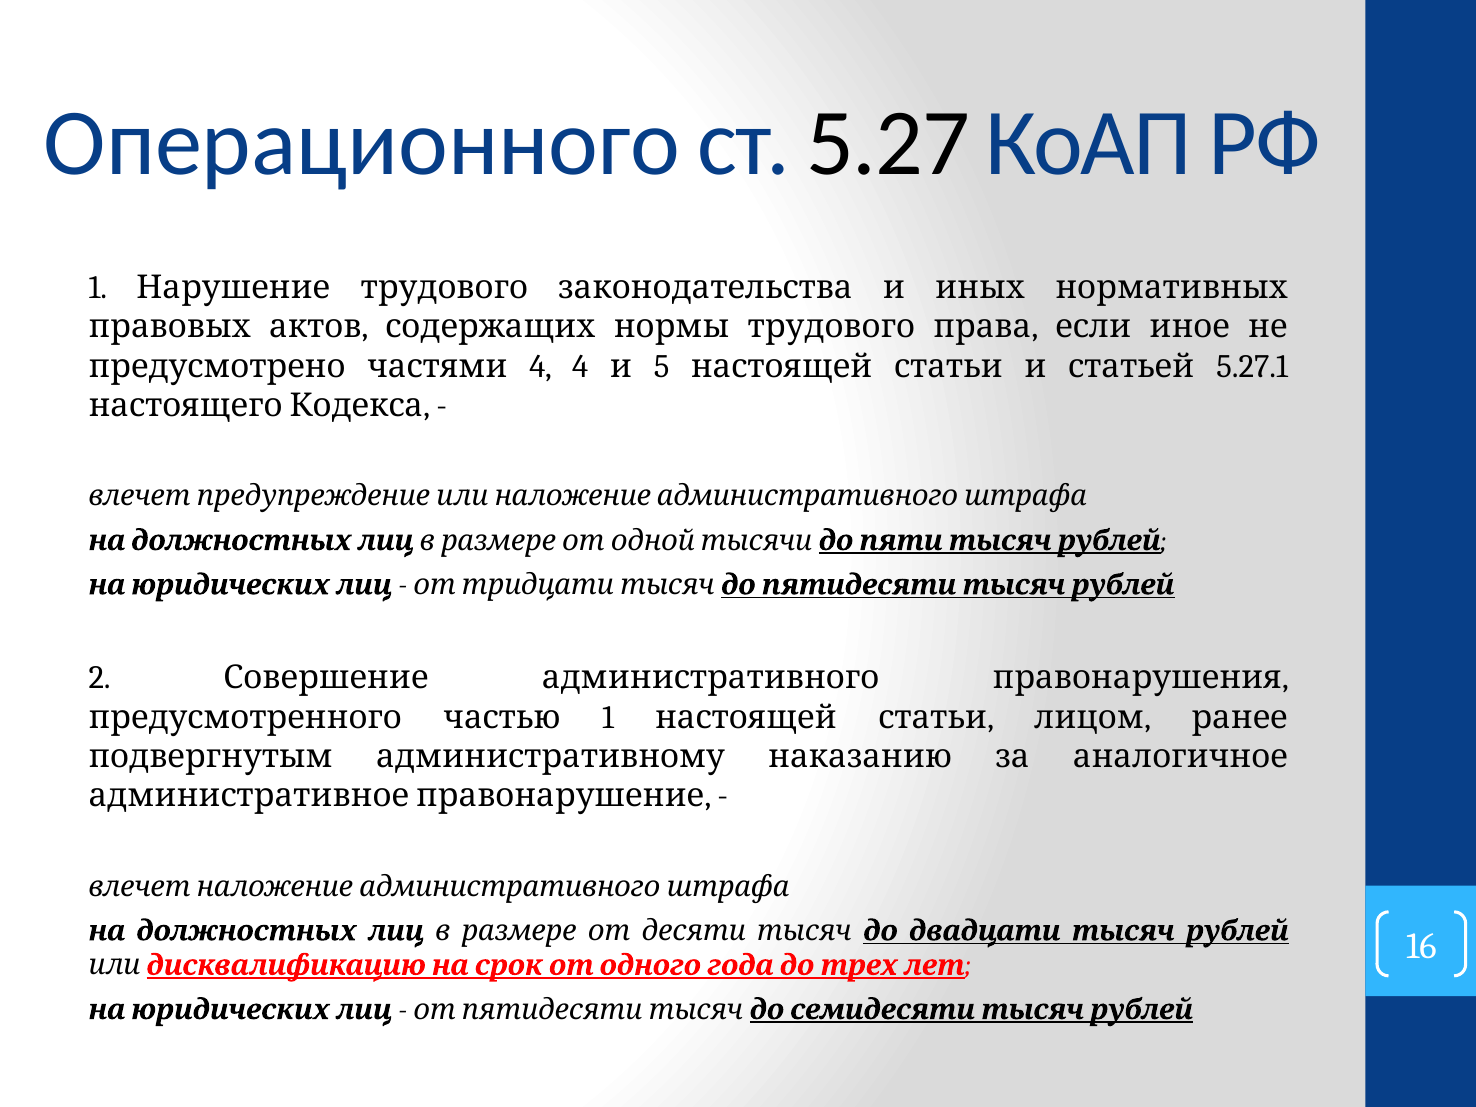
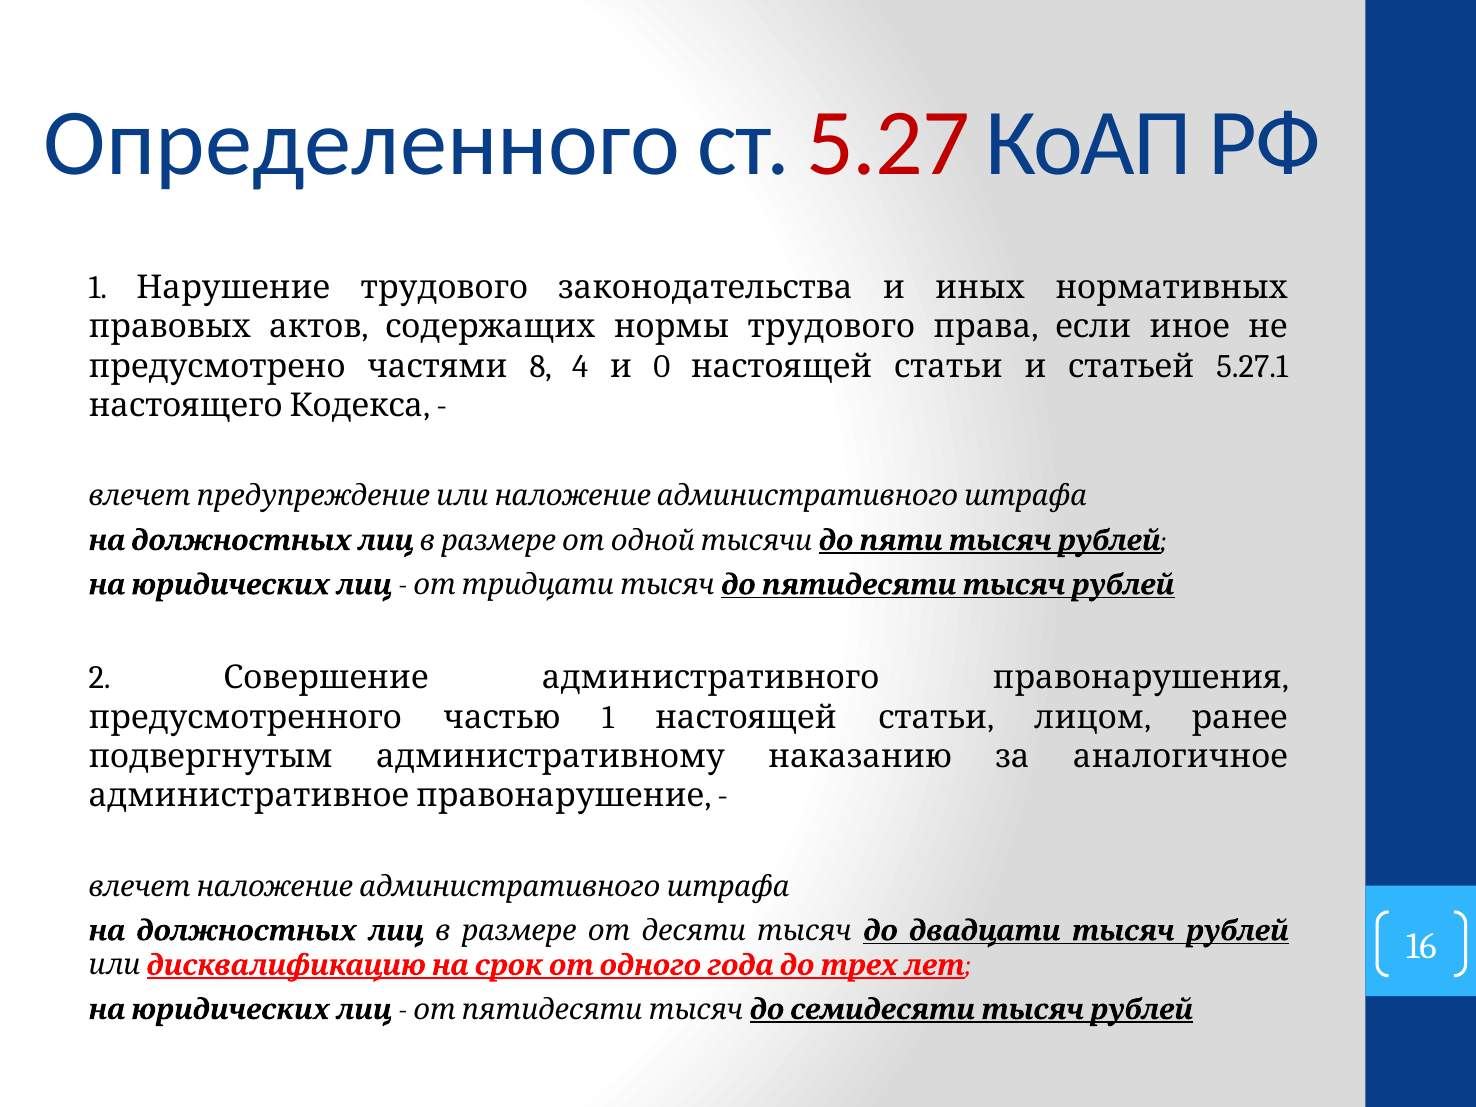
Операционного: Операционного -> Определенного (362, 143)
5.27 colour: black -> red (888, 143)
4: 4 -> 8 (541, 366)
5: 5 -> 0 (662, 366)
